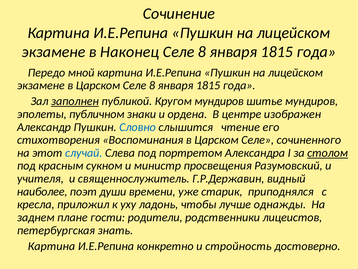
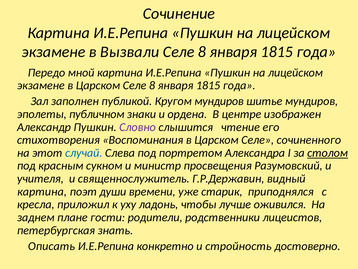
Наконец: Наконец -> Вызвали (130, 52)
заполнен underline: present -> none (75, 101)
Словно colour: blue -> purple (138, 127)
наиболее: наиболее -> картина (42, 191)
однажды: однажды -> оживился (280, 204)
Картина: Картина -> Описать (51, 246)
